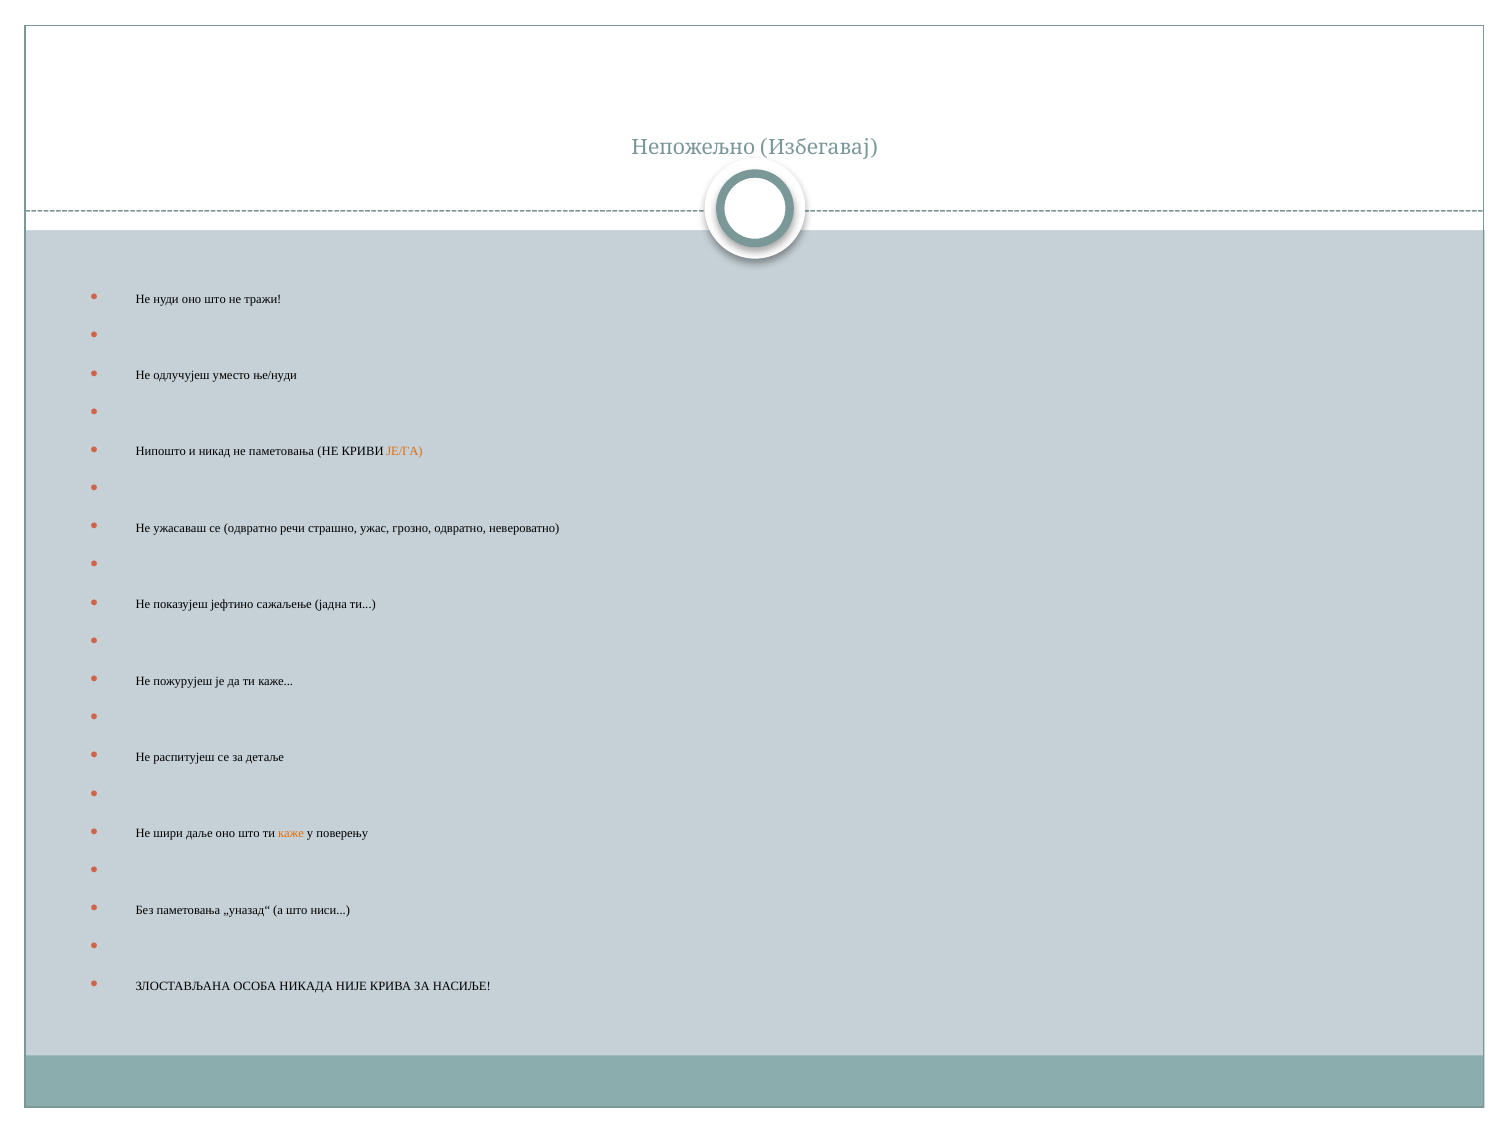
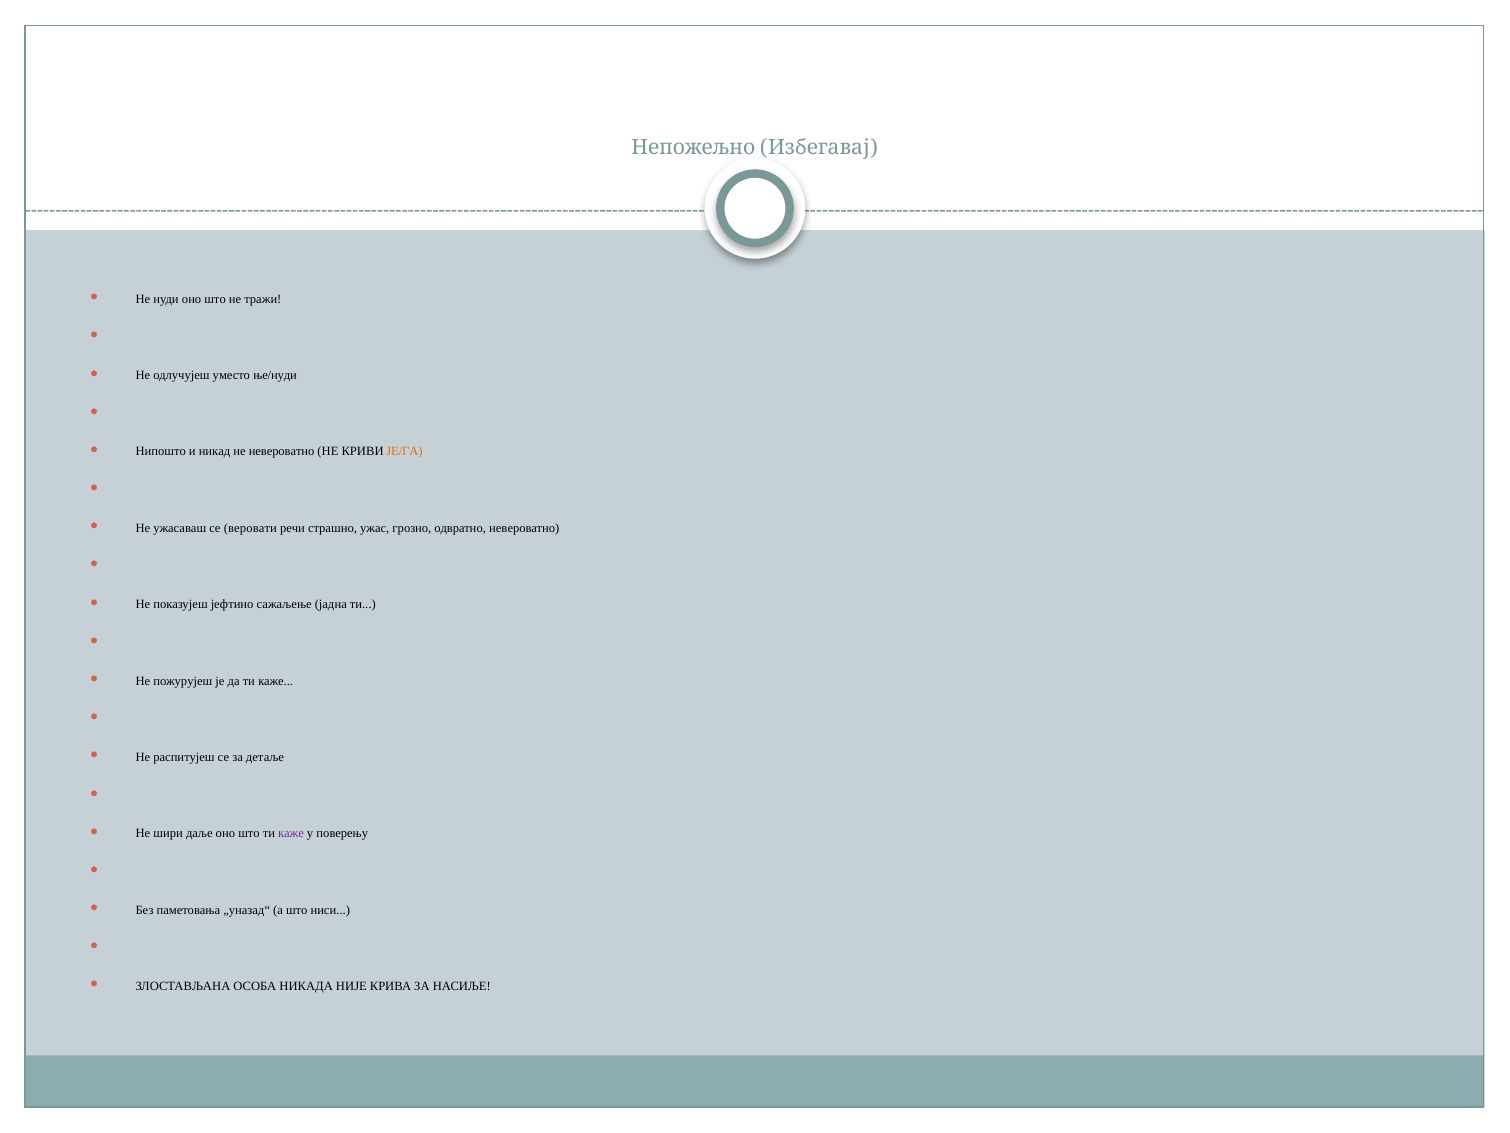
не паметовања: паметовања -> невероватно (282, 452)
се одвратно: одвратно -> веровати (250, 528)
каже colour: orange -> purple (291, 833)
